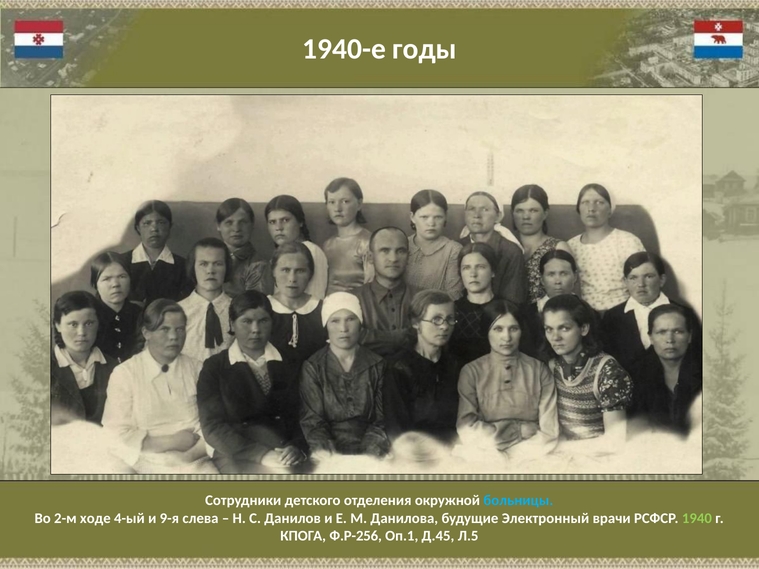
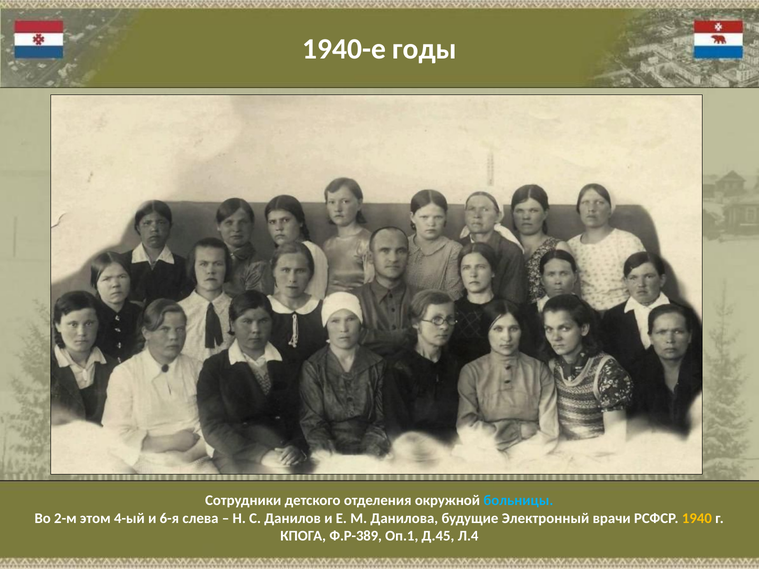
ходе: ходе -> этом (95, 518)
9-я: 9-я -> 6-я (169, 518)
1940 colour: light green -> yellow (697, 518)
Ф.Р-256: Ф.Р-256 -> Ф.Р-389 (356, 536)
Л.5: Л.5 -> Л.4 (468, 536)
